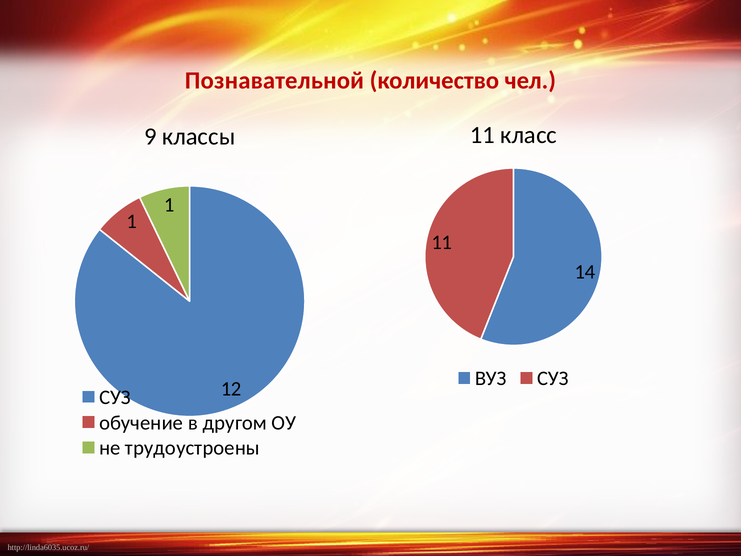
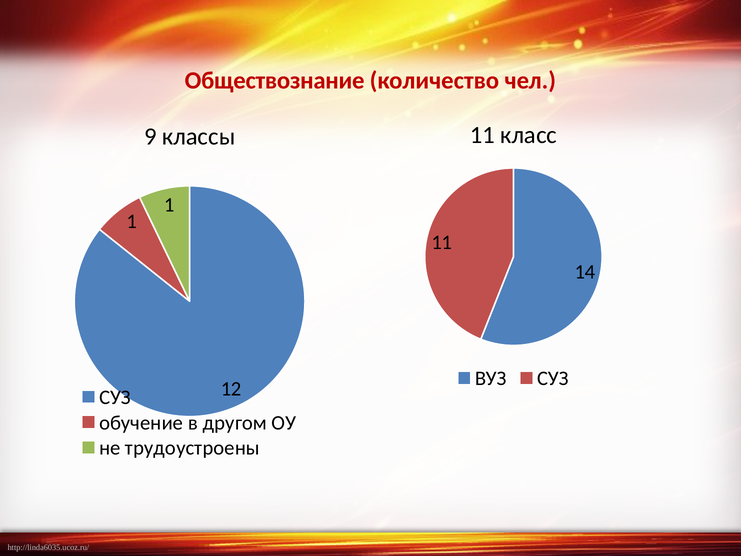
Познавательной: Познавательной -> Обществознание (275, 81)
